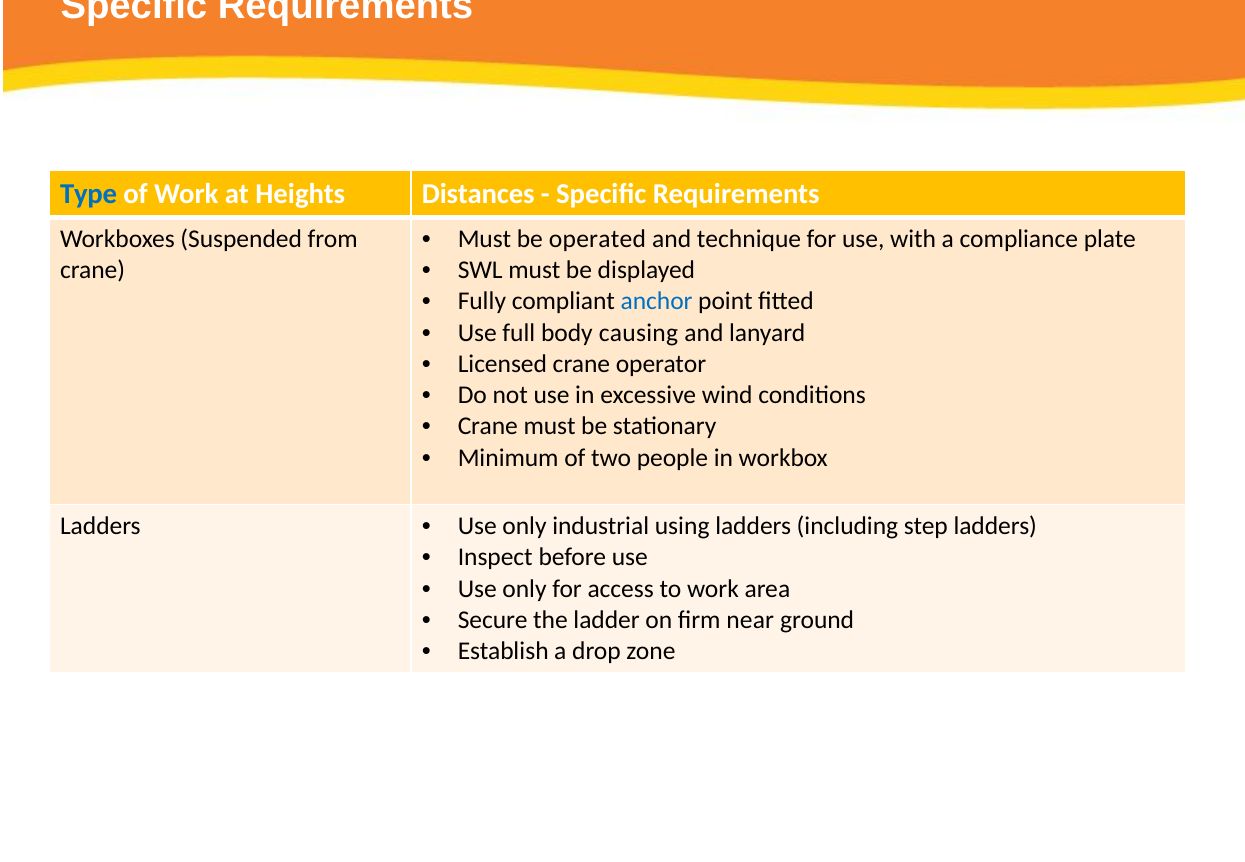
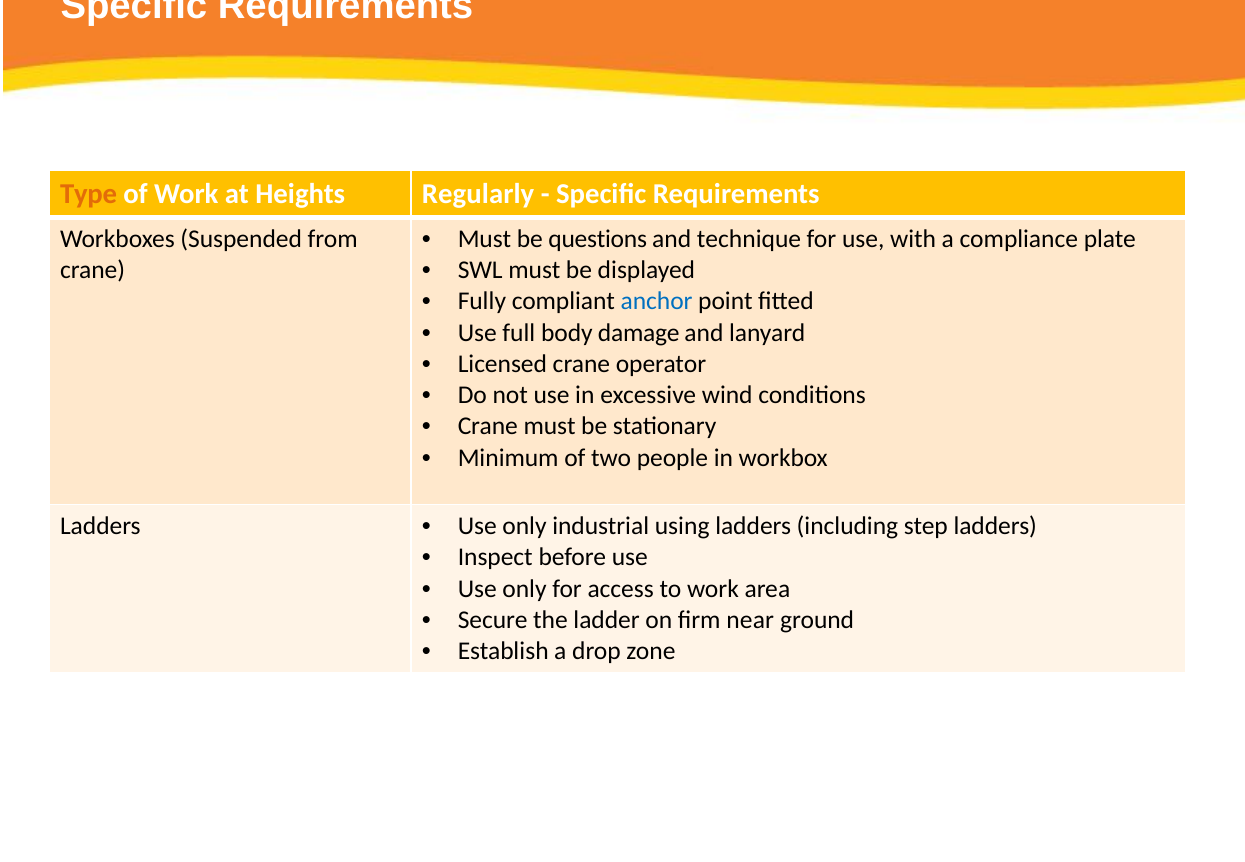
Type colour: blue -> orange (89, 194)
Distances: Distances -> Regularly (478, 194)
operated: operated -> questions (598, 239)
causing: causing -> damage (639, 333)
